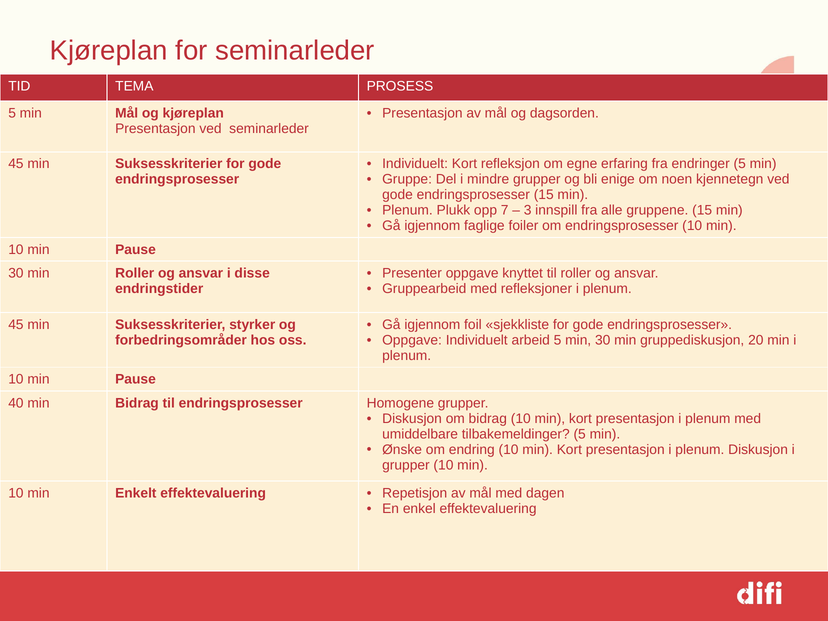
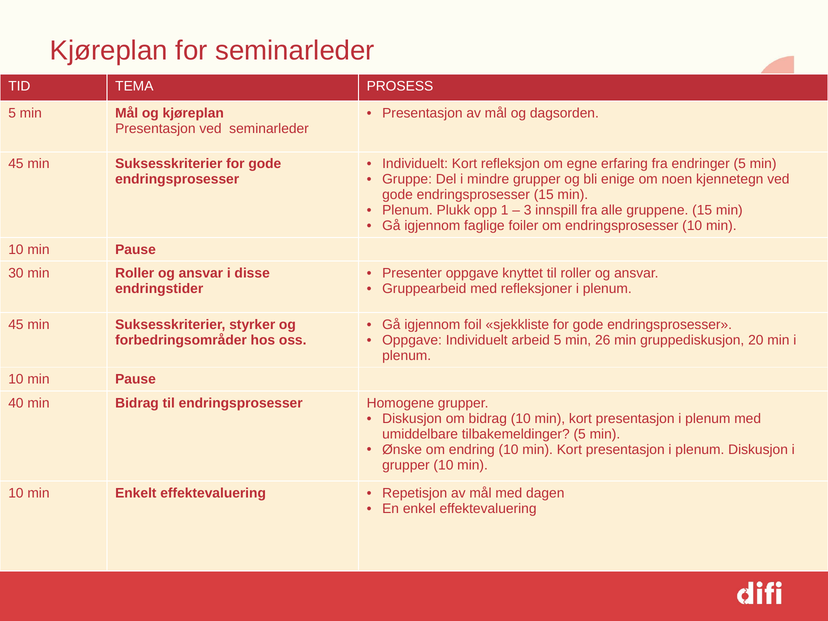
7: 7 -> 1 (505, 210)
min 30: 30 -> 26 (603, 340)
